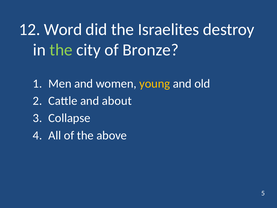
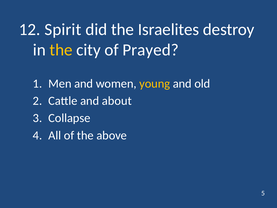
Word: Word -> Spirit (63, 29)
the colour: light green -> yellow (61, 50)
Bronze: Bronze -> Prayed (151, 50)
